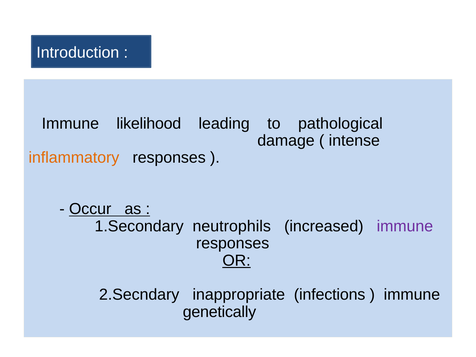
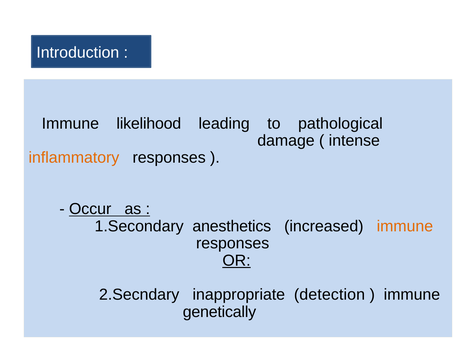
neutrophils: neutrophils -> anesthetics (232, 226)
immune colour: purple -> orange (405, 226)
infections: infections -> detection (330, 295)
